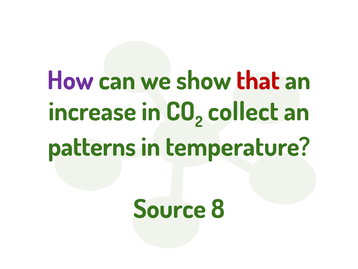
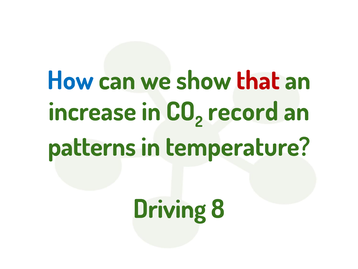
How colour: purple -> blue (70, 81)
collect: collect -> record (243, 112)
Source: Source -> Driving (170, 209)
